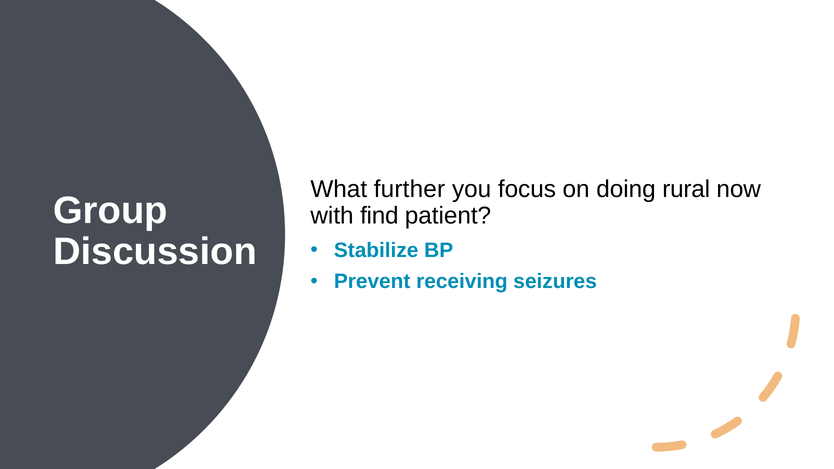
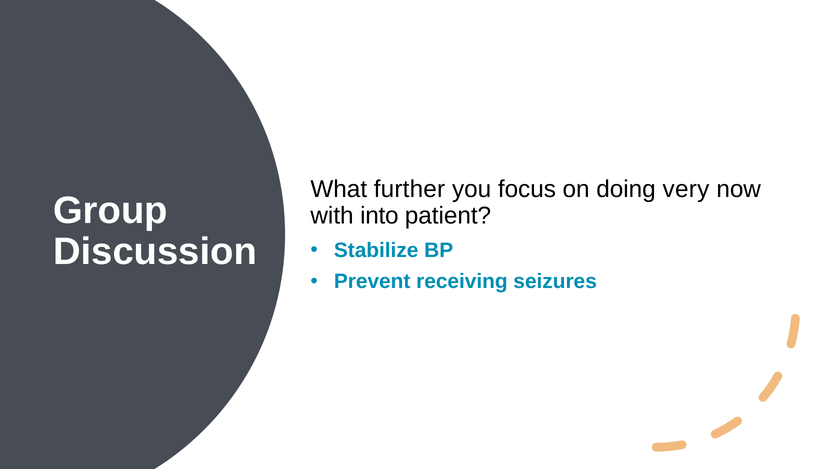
rural: rural -> very (686, 189)
find: find -> into (379, 216)
